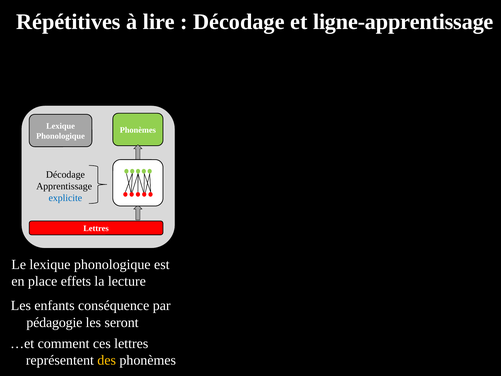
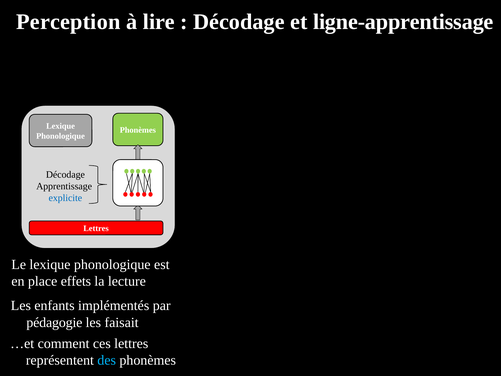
Répétitives: Répétitives -> Perception (68, 22)
conséquence: conséquence -> implémentés (114, 306)
seront: seront -> faisait (122, 322)
des colour: yellow -> light blue (107, 360)
